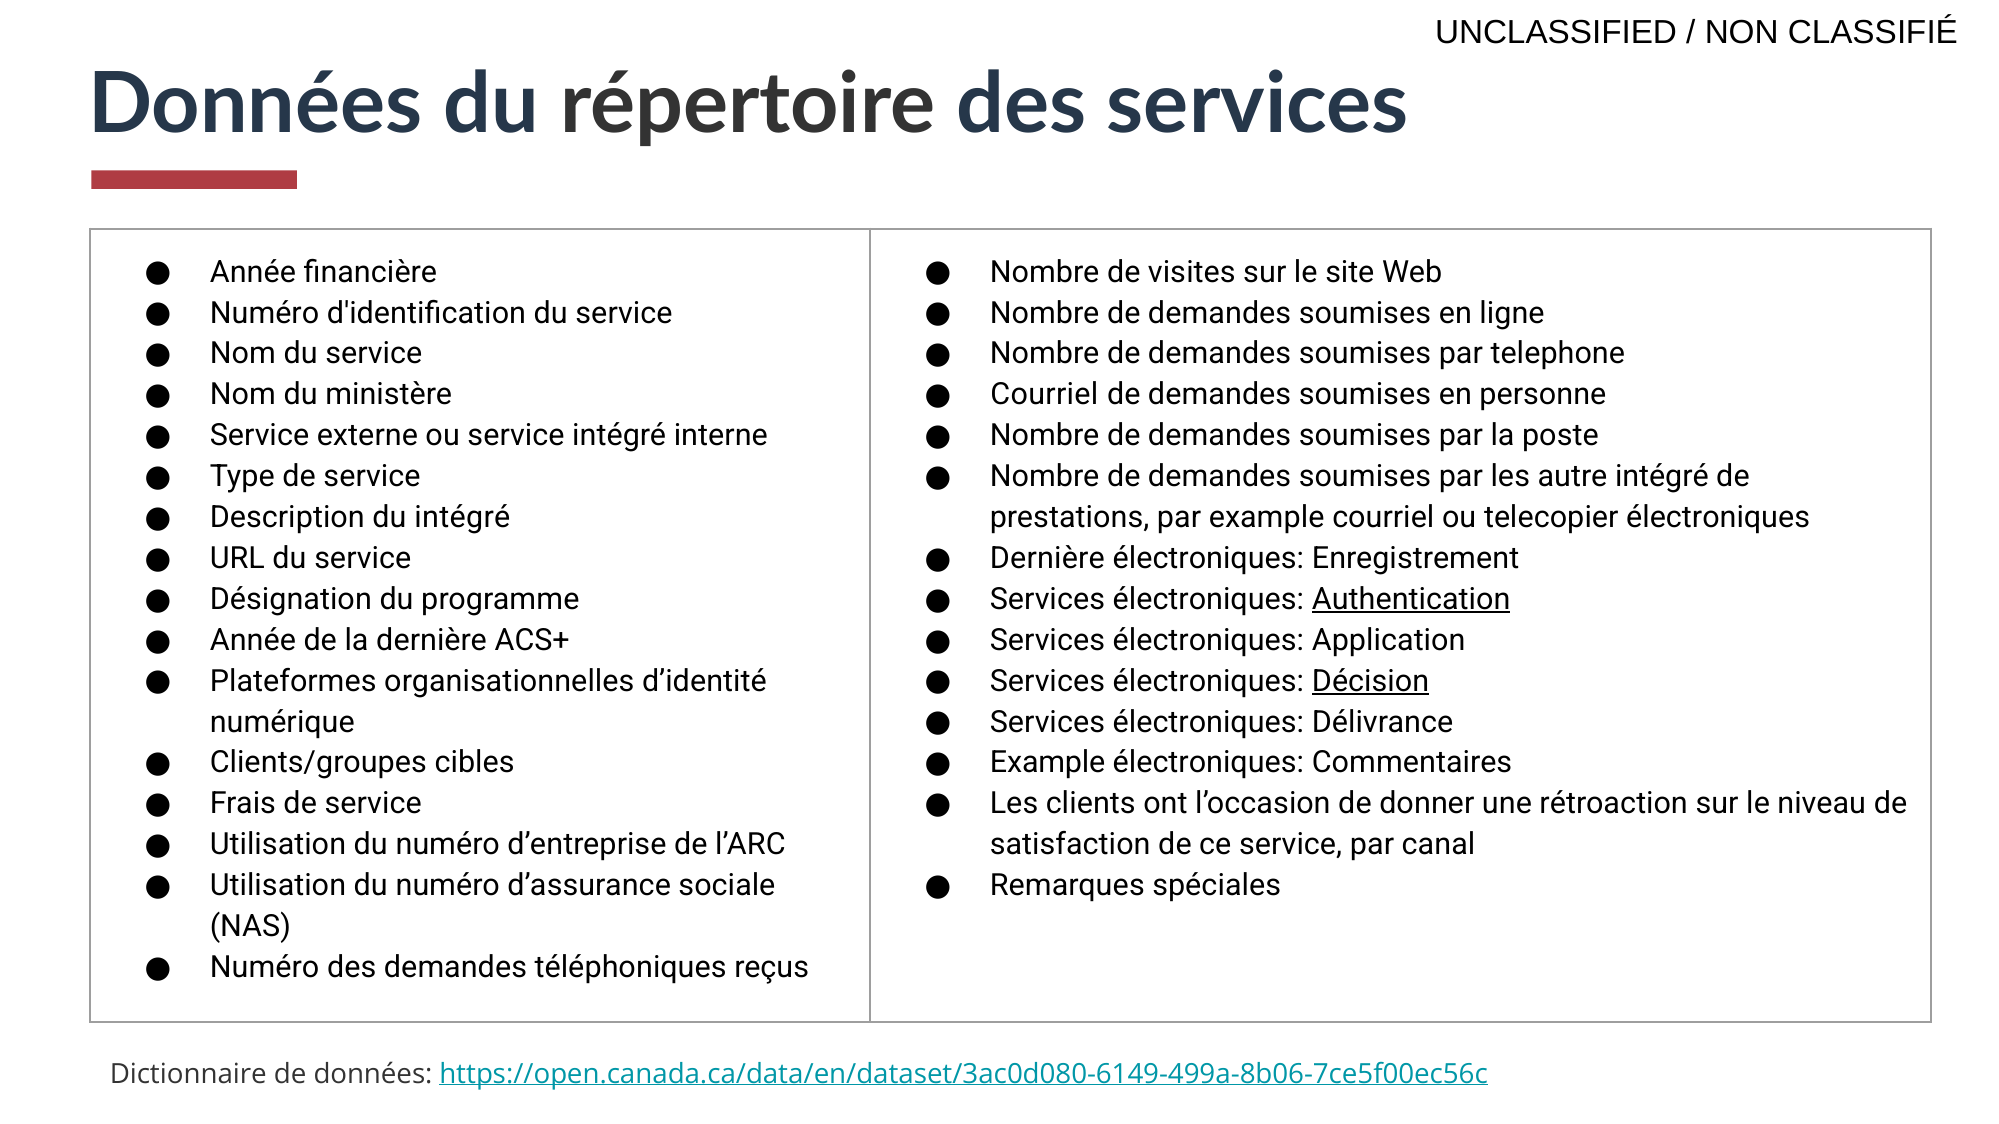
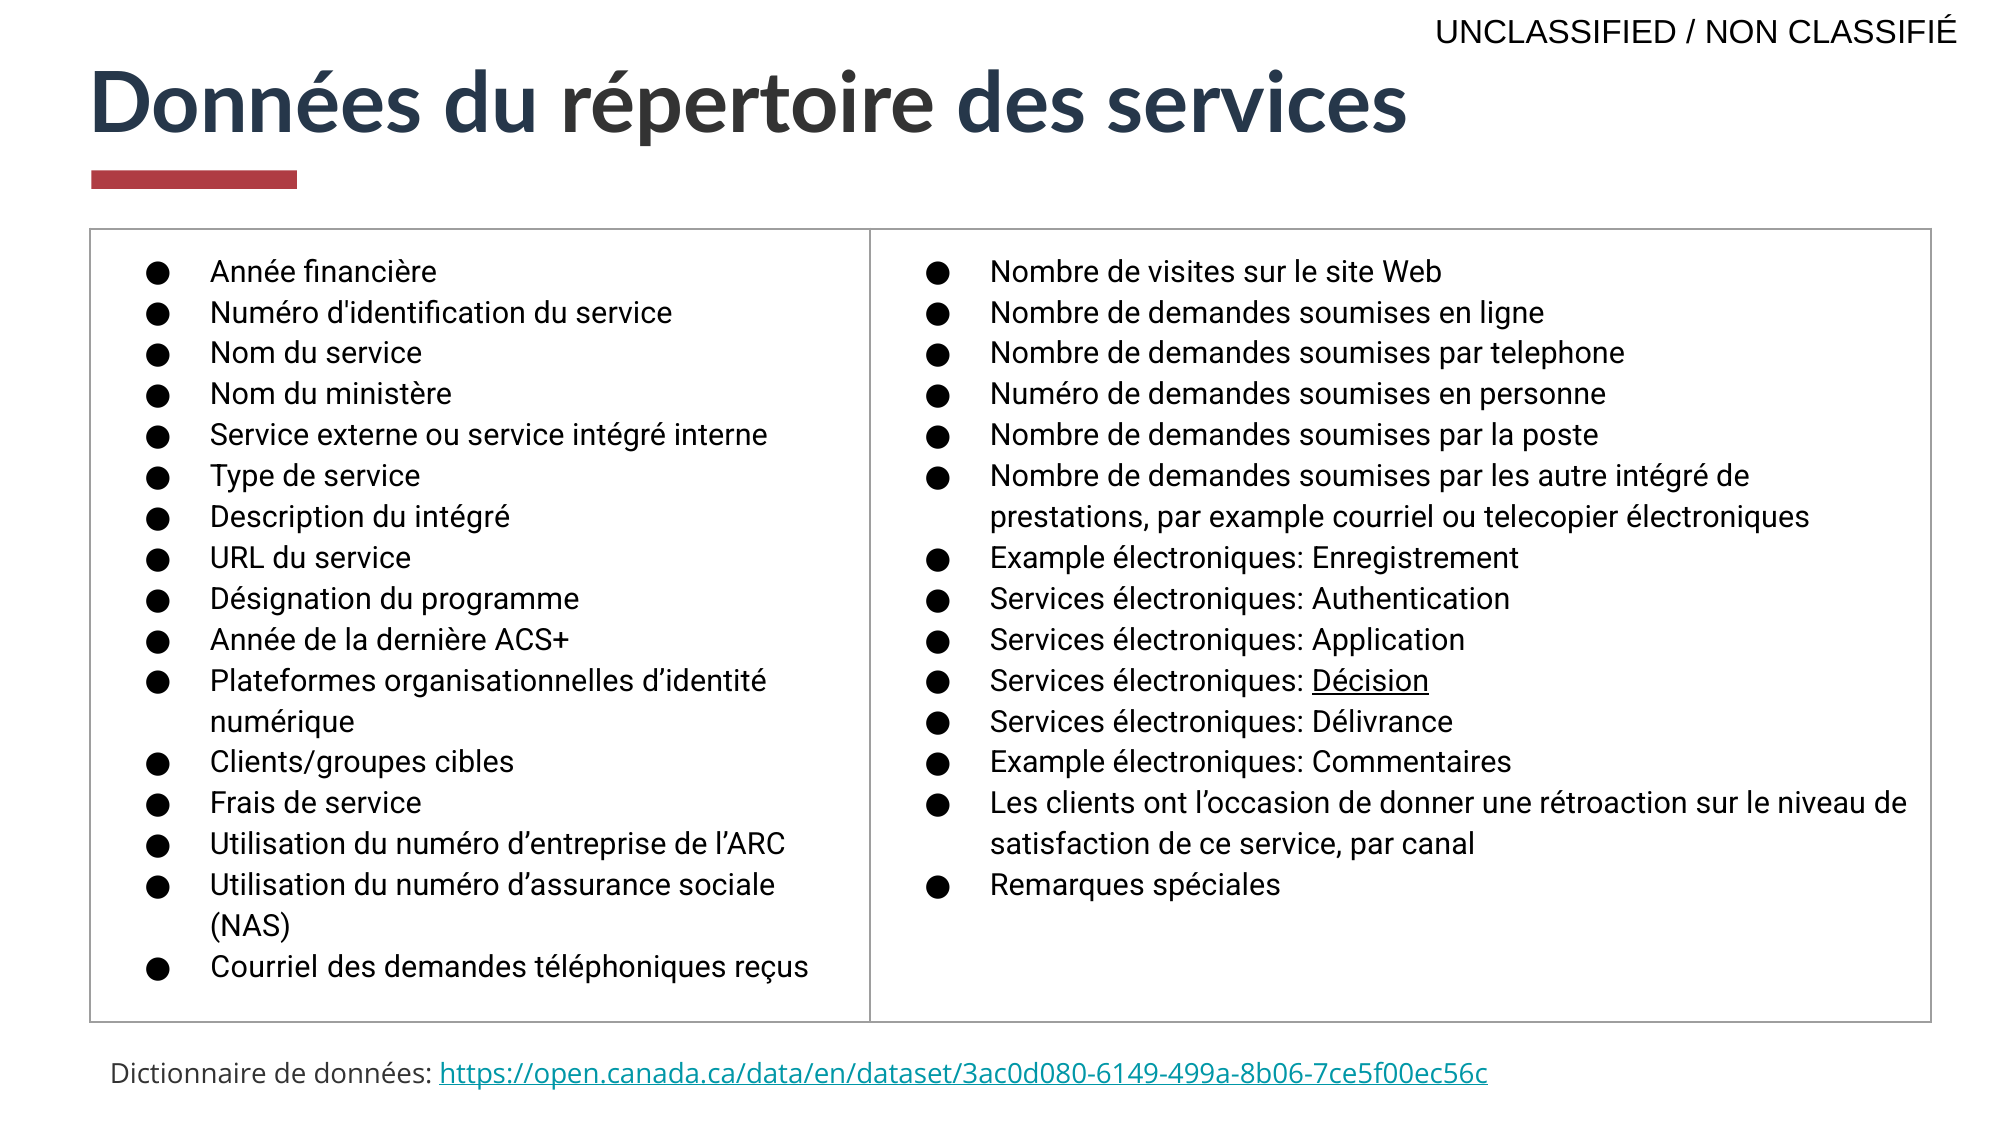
Courriel: Courriel -> Numéro (1045, 395)
Dernière: Dernière -> Example (1048, 559)
Authentication underline: present -> none (1411, 600)
Numéro: Numéro -> Courriel (264, 968)
